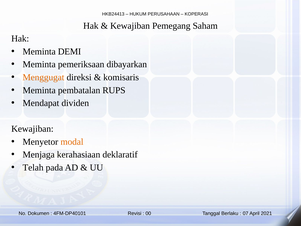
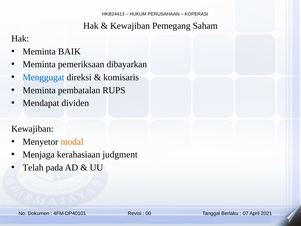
DEMI: DEMI -> BAIK (69, 52)
Menggugat colour: orange -> blue (43, 77)
deklaratif: deklaratif -> judgment (120, 154)
